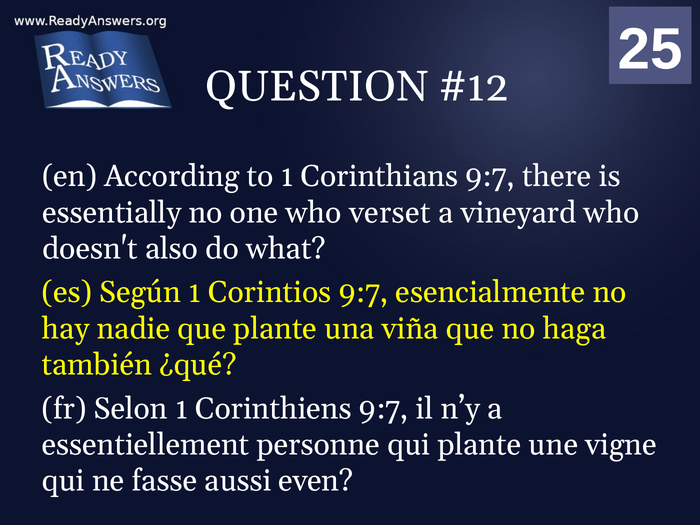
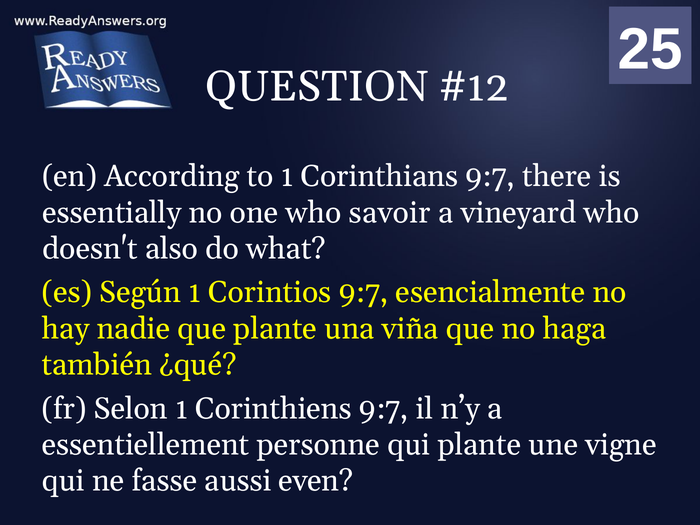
verset: verset -> savoir (390, 213)
